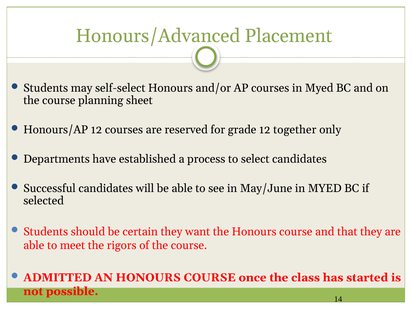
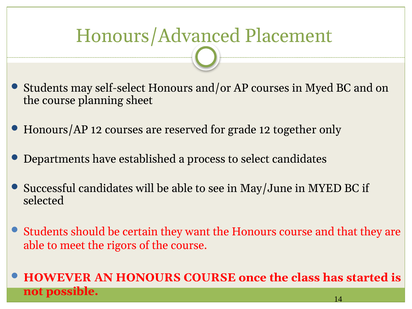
ADMITTED: ADMITTED -> HOWEVER (57, 278)
